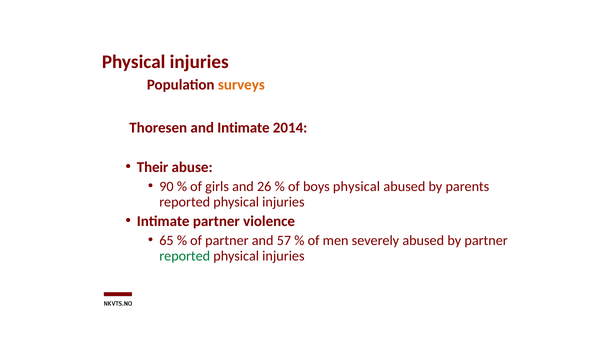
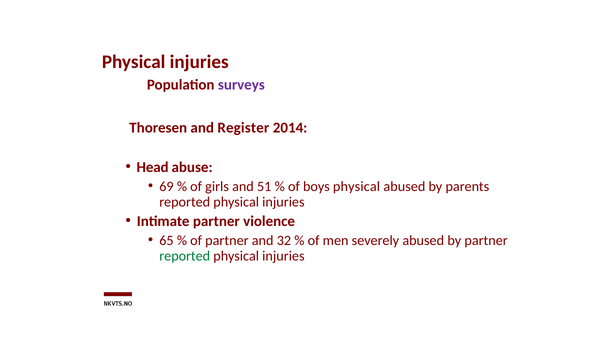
surveys colour: orange -> purple (241, 85)
and Intimate: Intimate -> Register (243, 128)
Their: Their -> Head (153, 167)
90: 90 -> 69 (167, 186)
26: 26 -> 51 (264, 186)
57: 57 -> 32 (284, 240)
